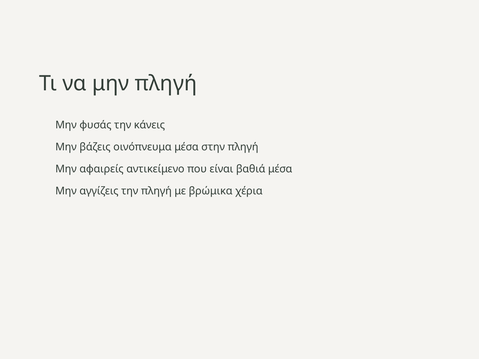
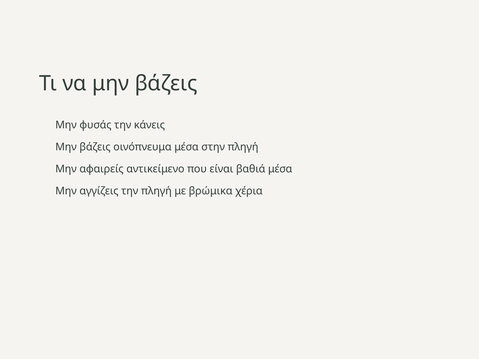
να μην πληγή: πληγή -> βάζεις (166, 83)
